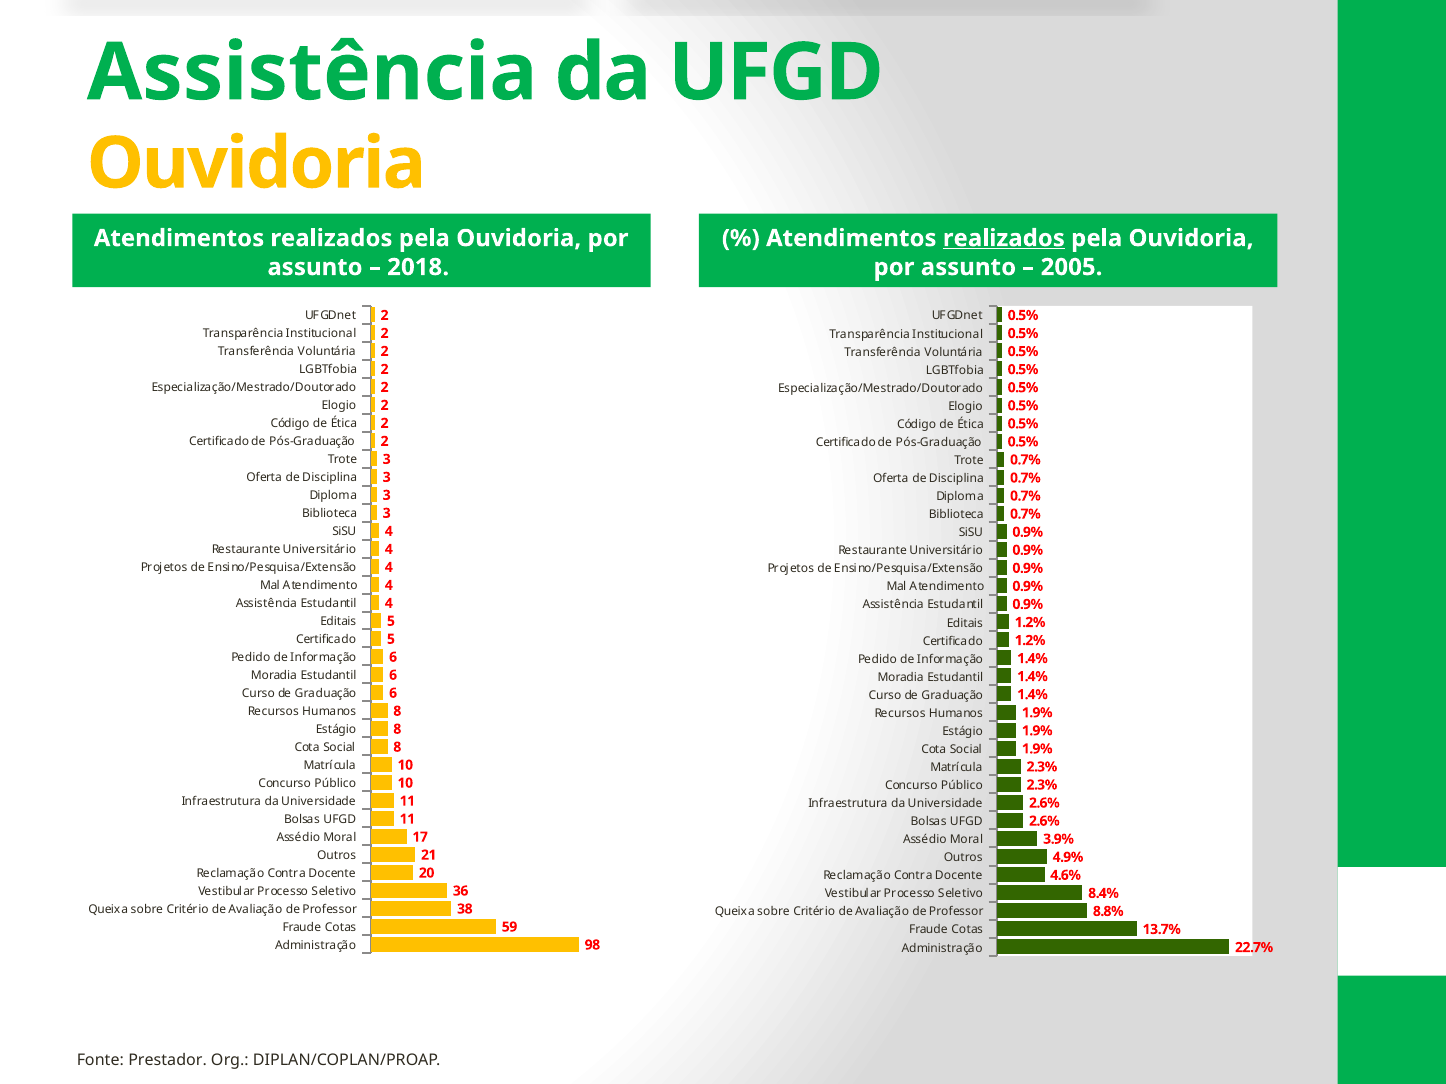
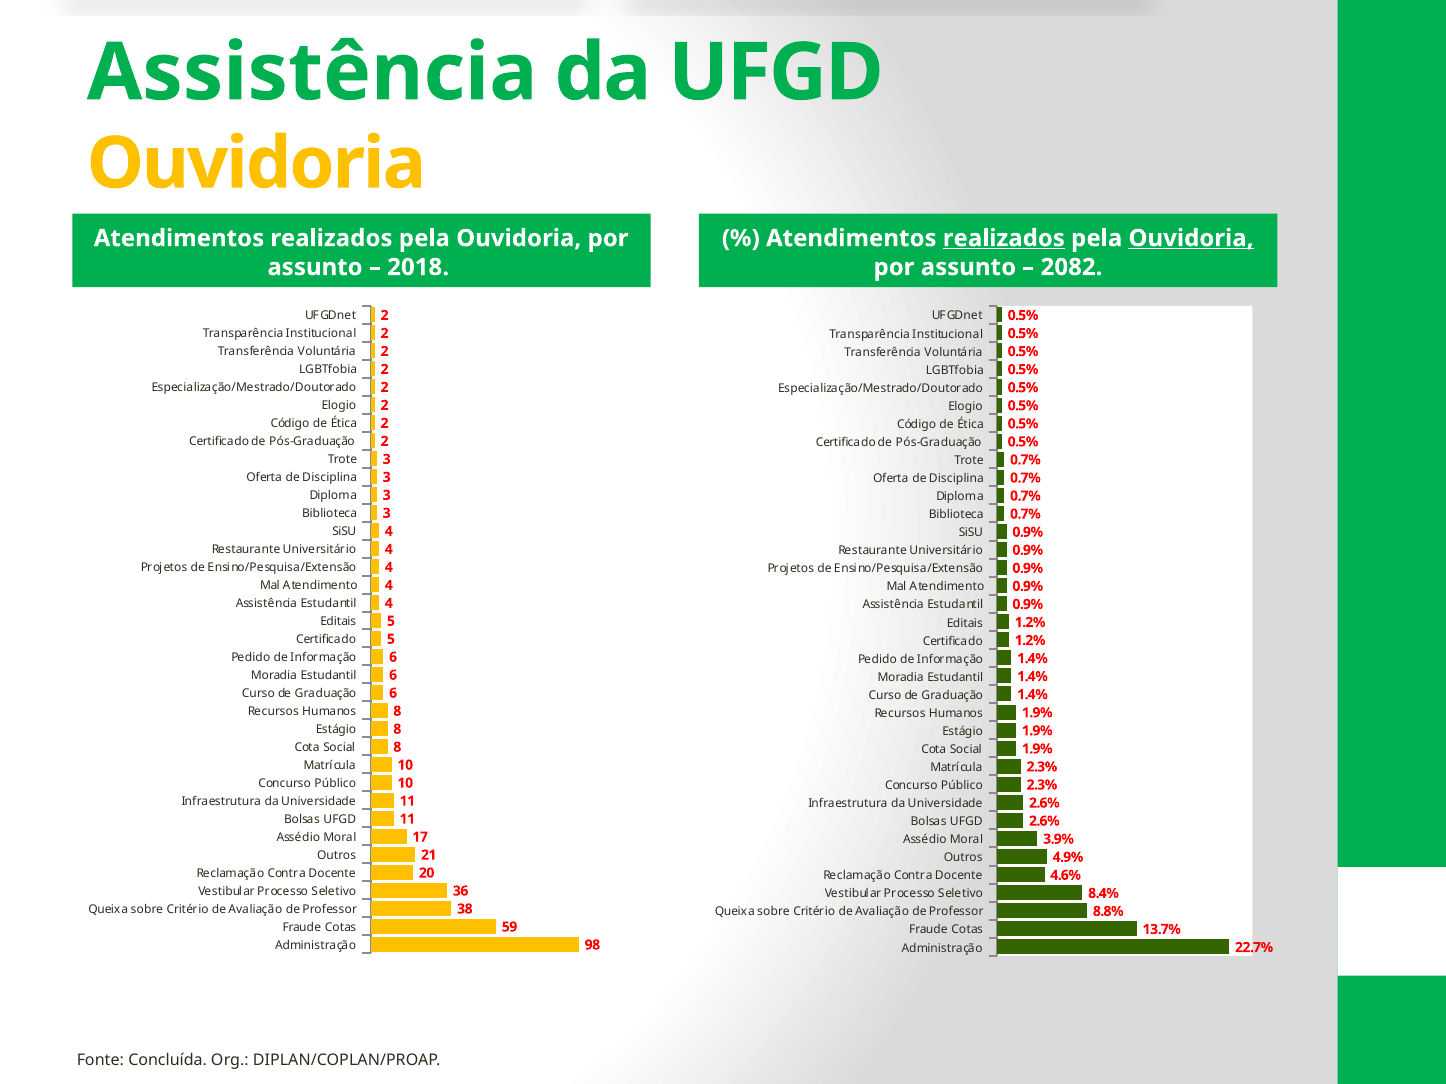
Ouvidoria underline: none -> present (1191, 238)
2005: 2005 -> 2082 (1072, 267)
Prestador: Prestador -> Concluída (168, 1061)
